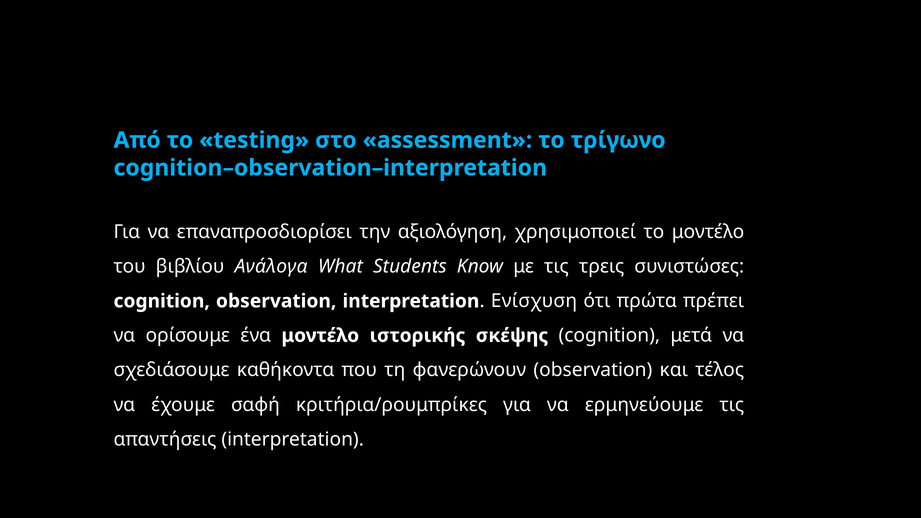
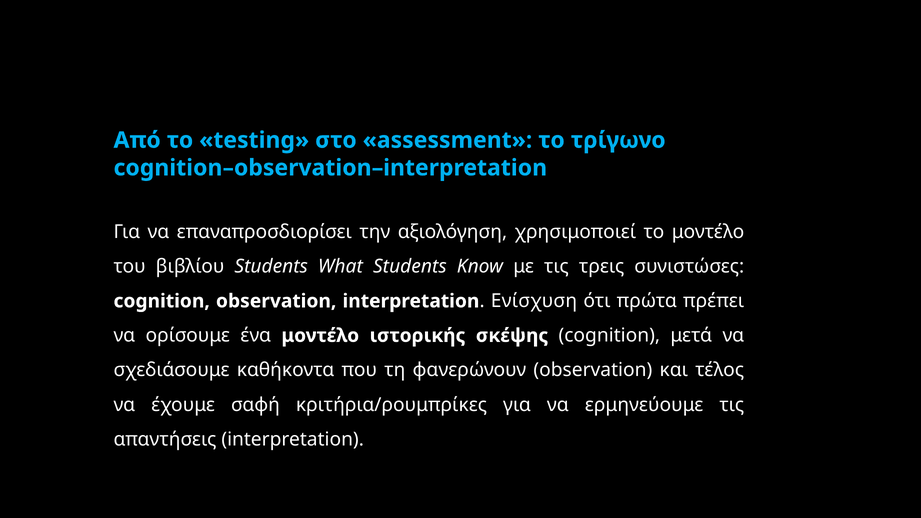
βιβλίου Ανάλογα: Ανάλογα -> Students (271, 267)
